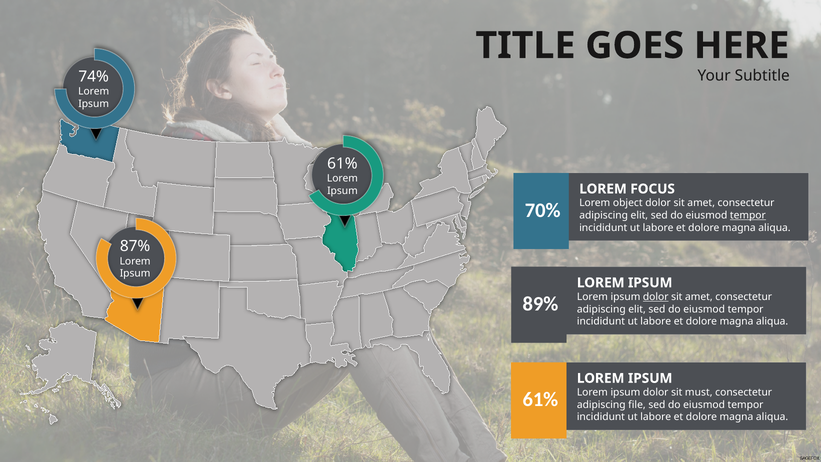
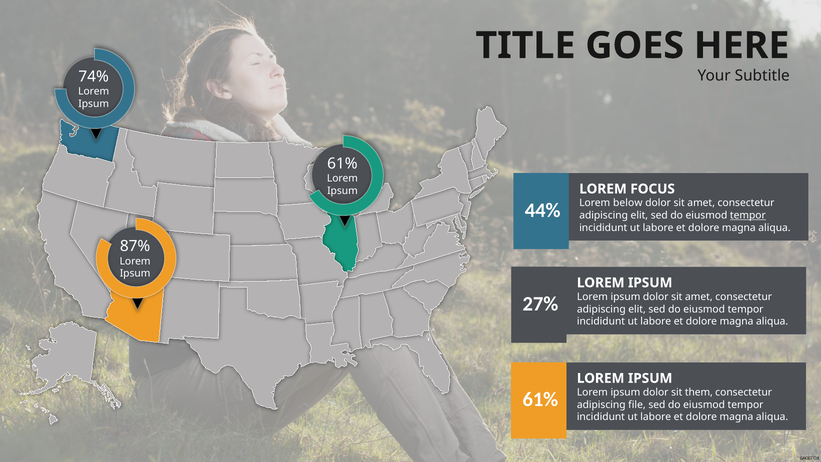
object: object -> below (628, 203)
70%: 70% -> 44% (543, 210)
dolor underline: present -> none (656, 297)
89%: 89% -> 27% (540, 304)
must: must -> them (699, 392)
